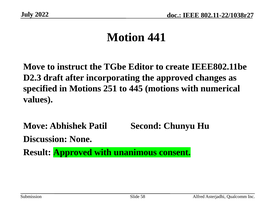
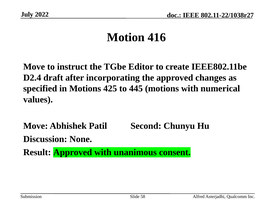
441: 441 -> 416 (157, 37)
D2.3: D2.3 -> D2.4 (32, 78)
251: 251 -> 425 (110, 88)
